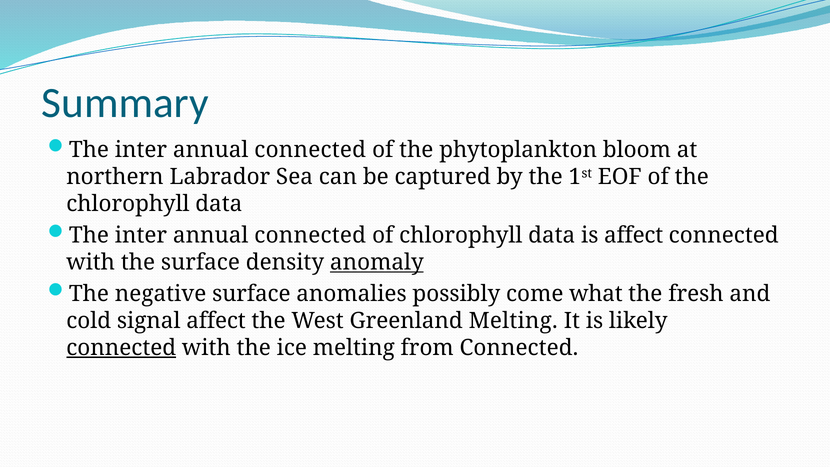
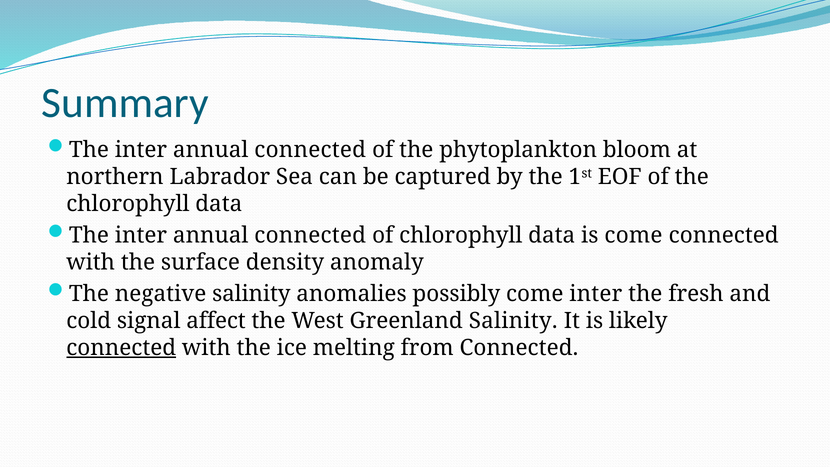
is affect: affect -> come (633, 235)
anomaly underline: present -> none (377, 262)
negative surface: surface -> salinity (251, 294)
come what: what -> inter (596, 294)
Greenland Melting: Melting -> Salinity (513, 321)
